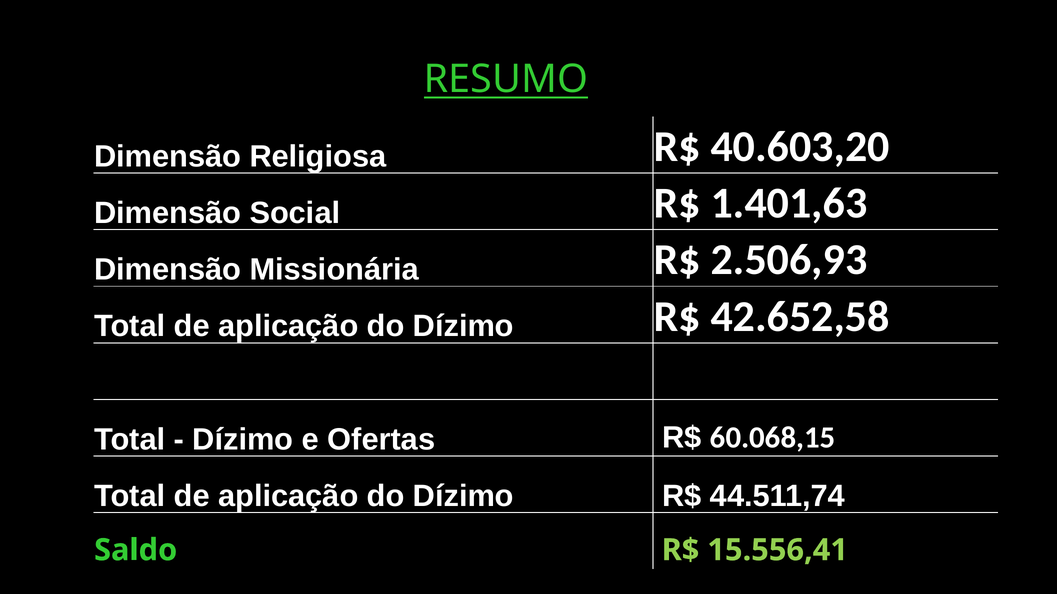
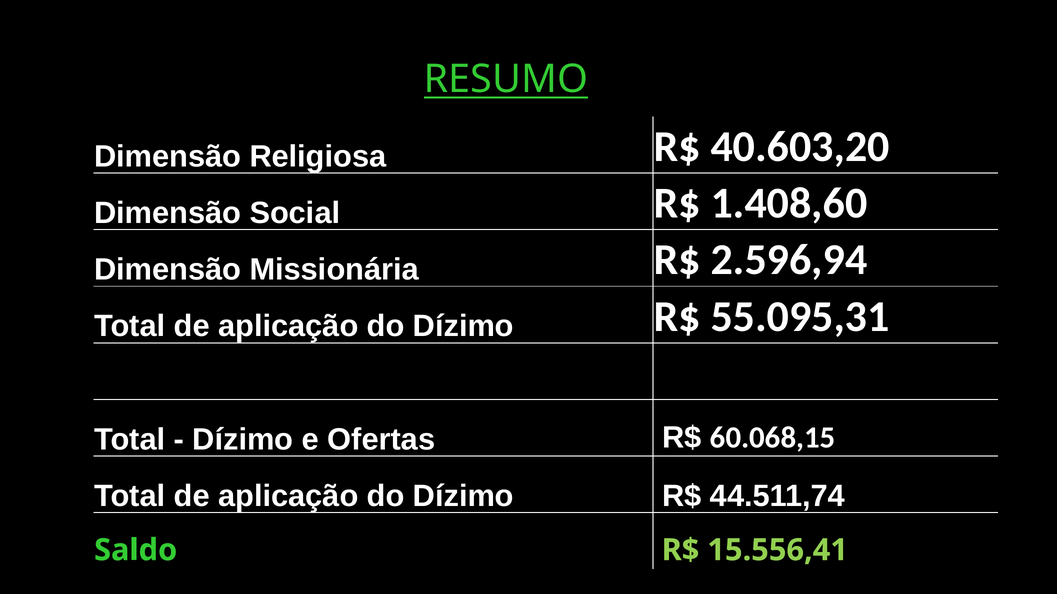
1.401,63: 1.401,63 -> 1.408,60 (789, 204)
2.506,93: 2.506,93 -> 2.596,94 (789, 260)
42.652,58: 42.652,58 -> 55.095,31 (800, 317)
